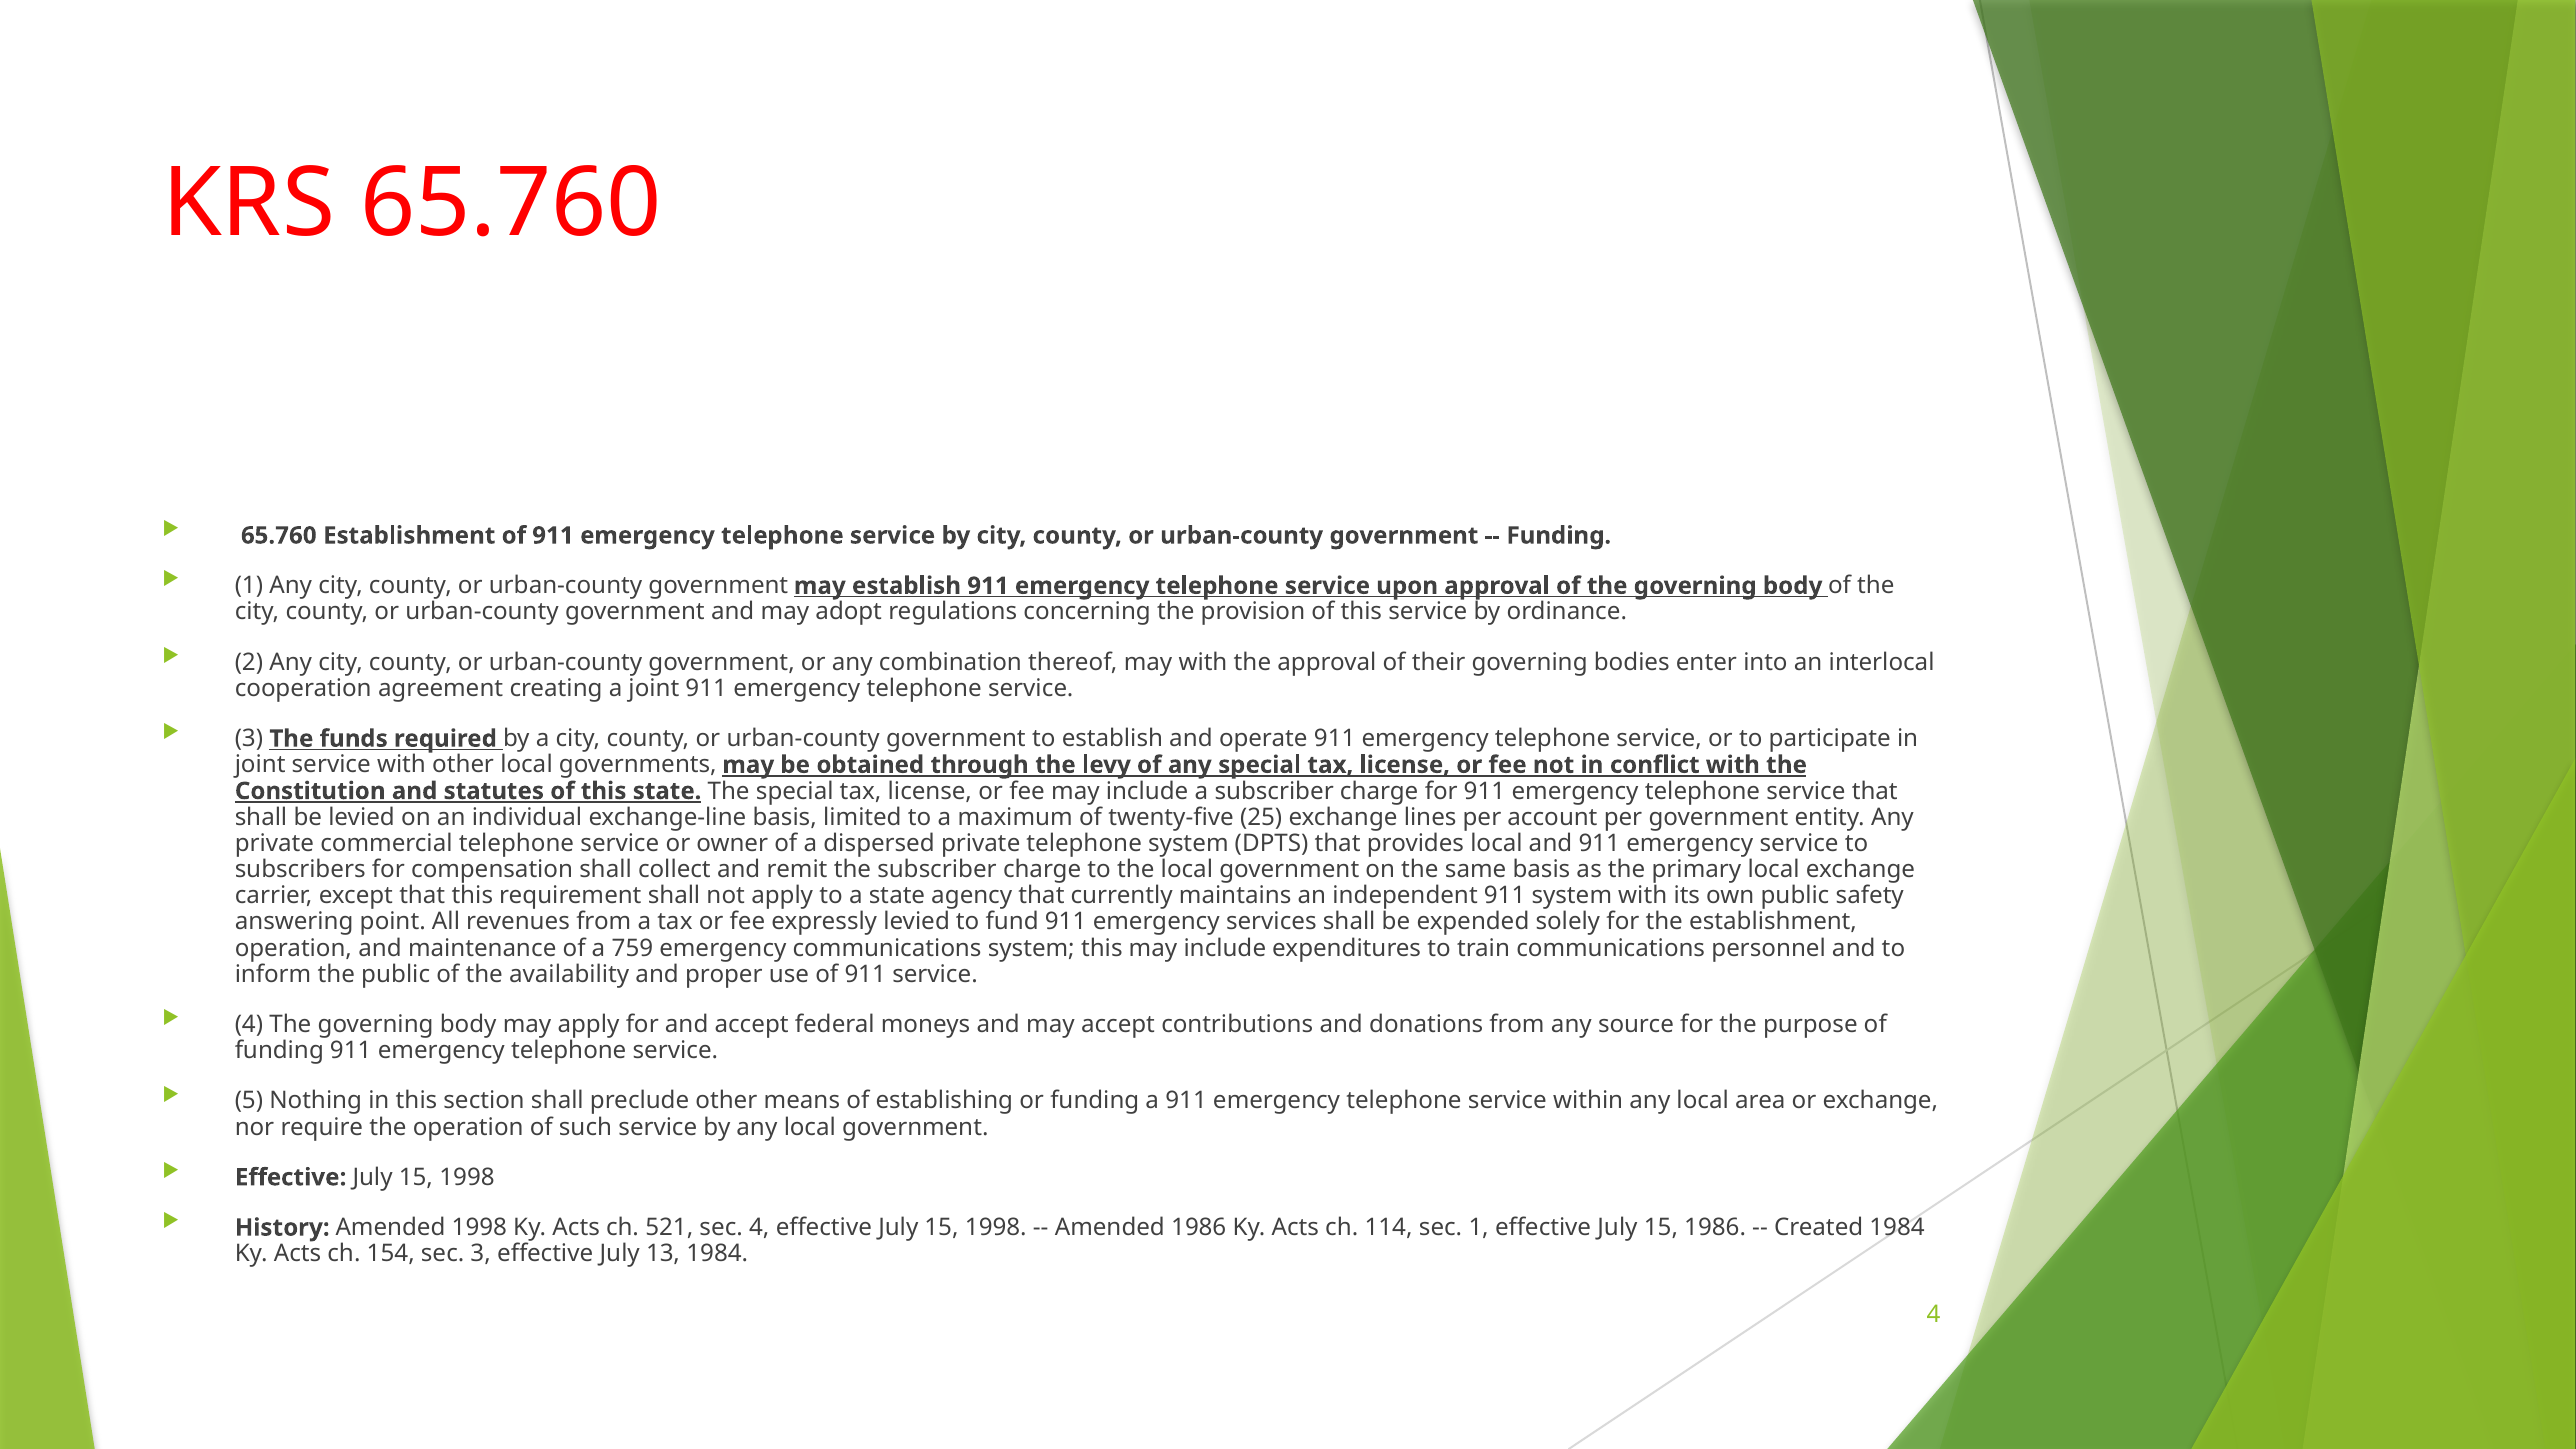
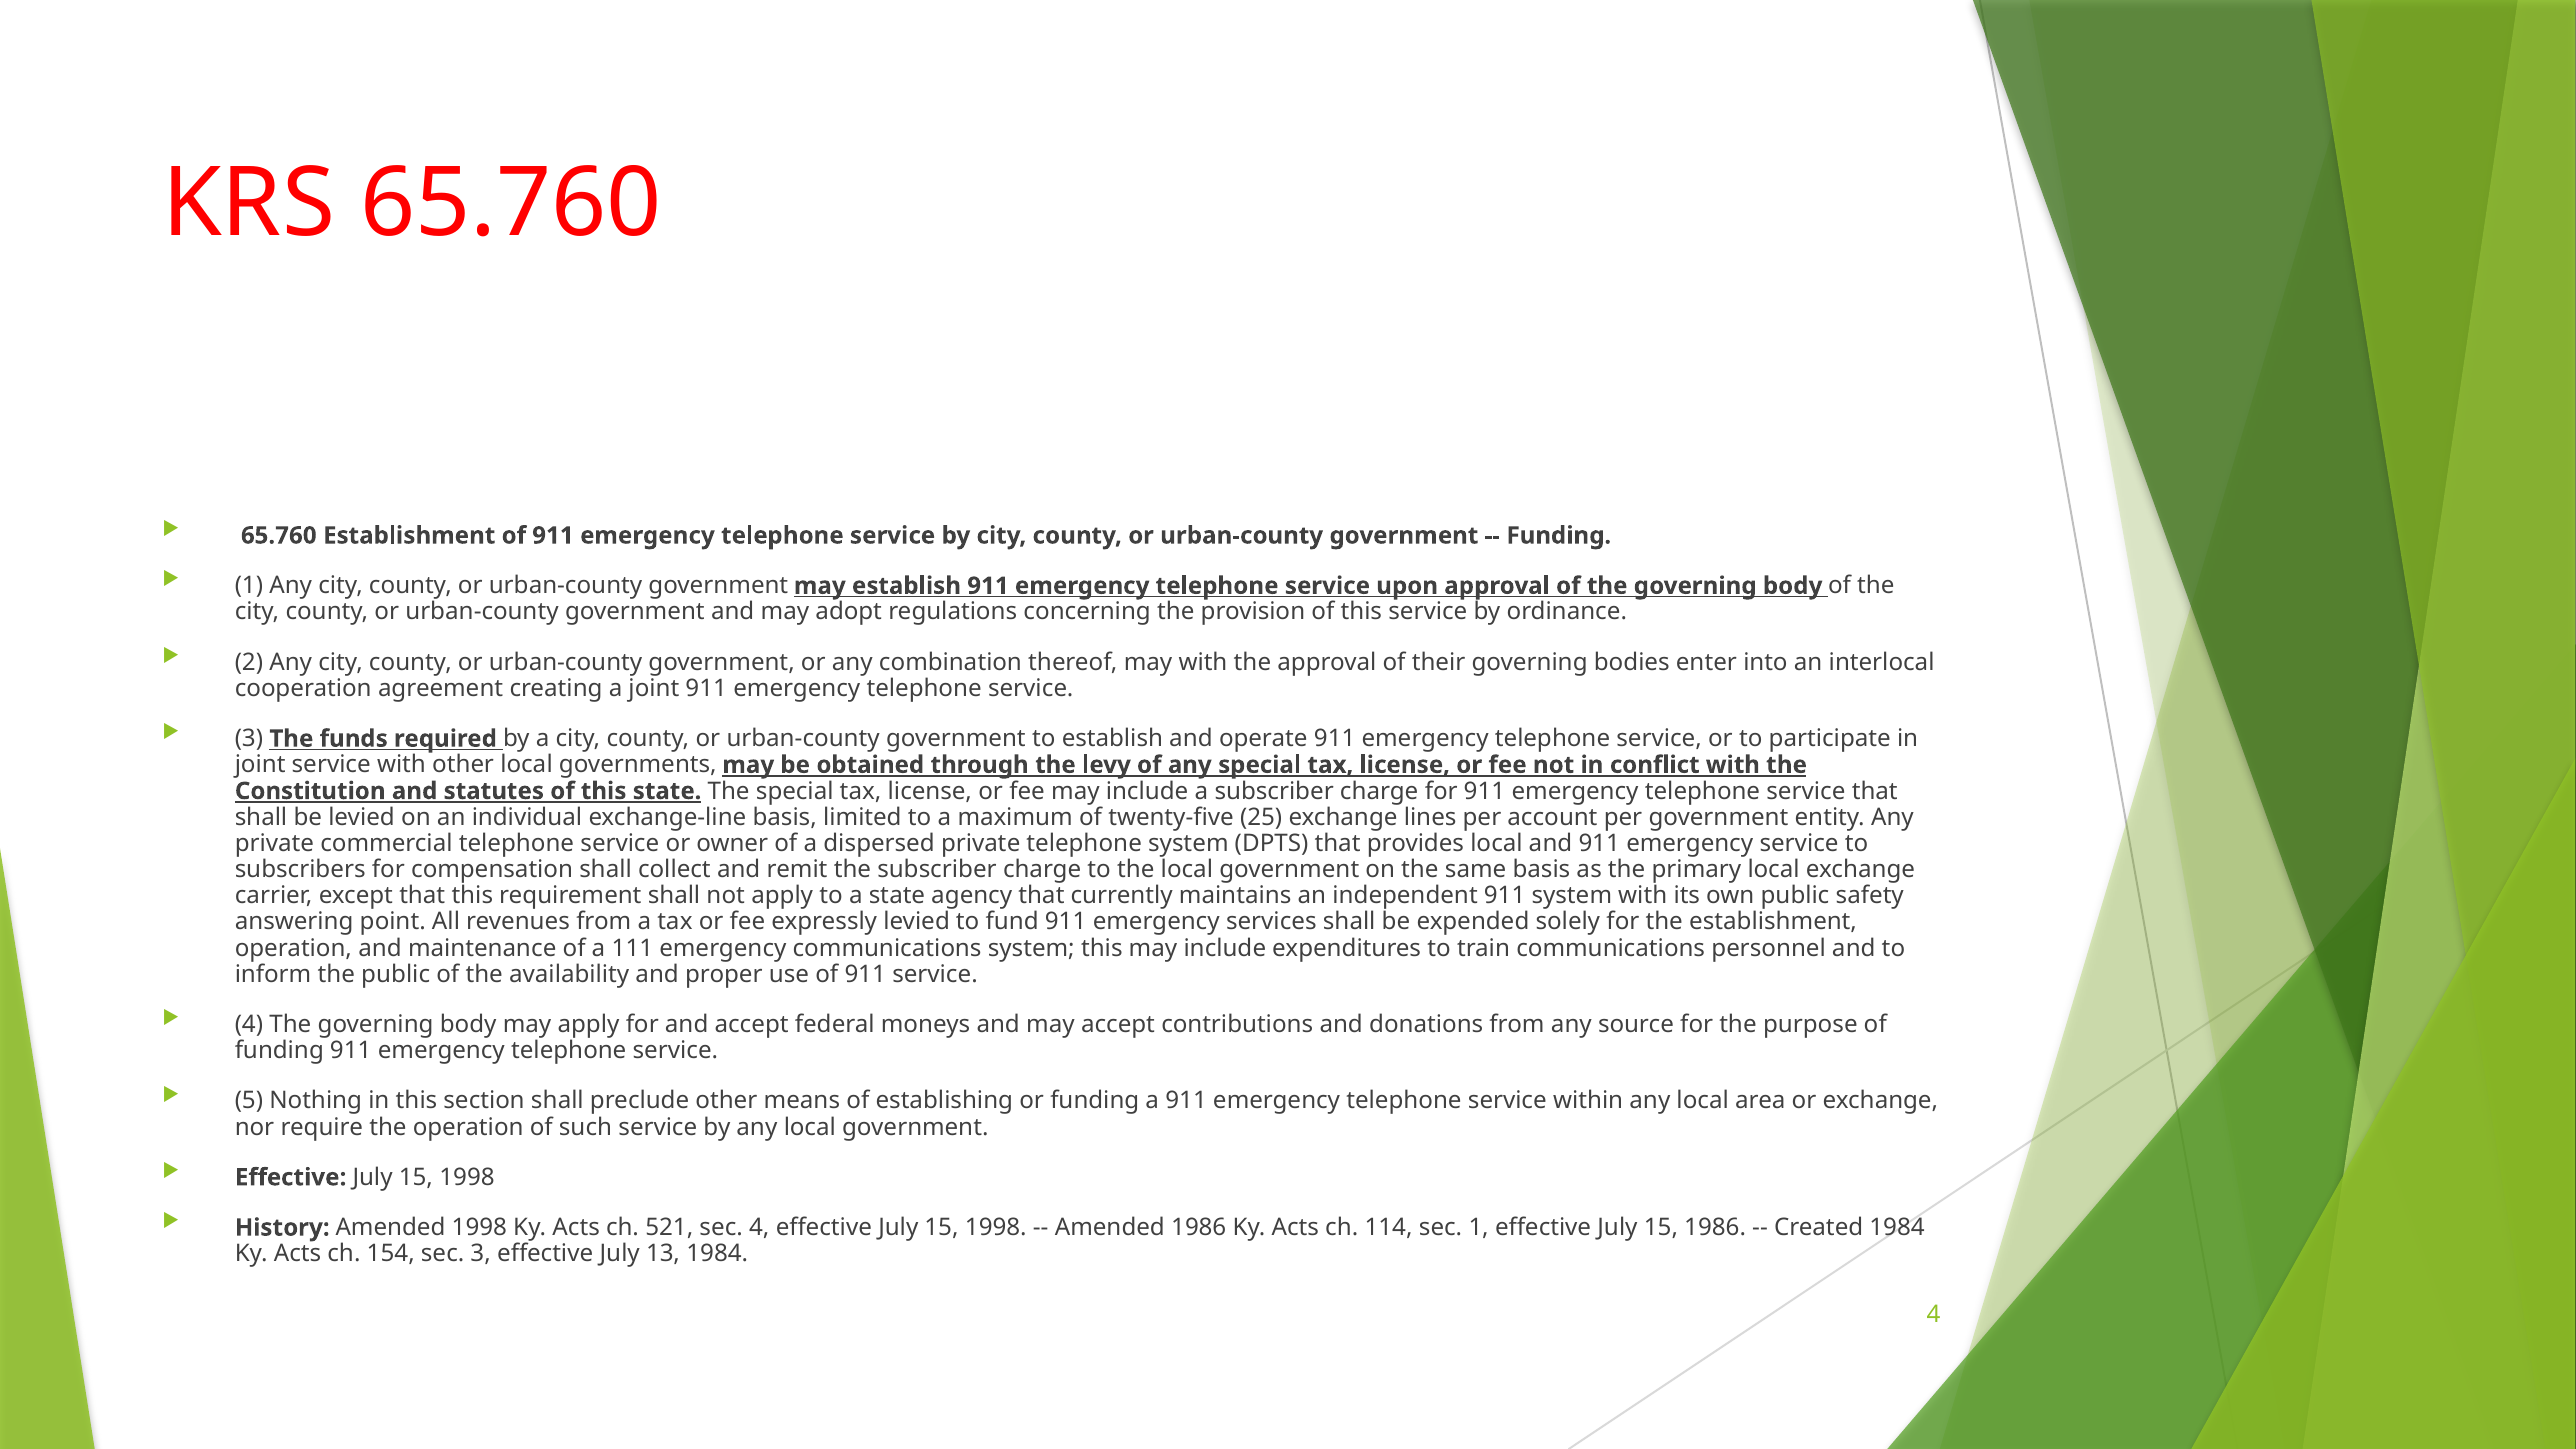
759: 759 -> 111 (632, 948)
